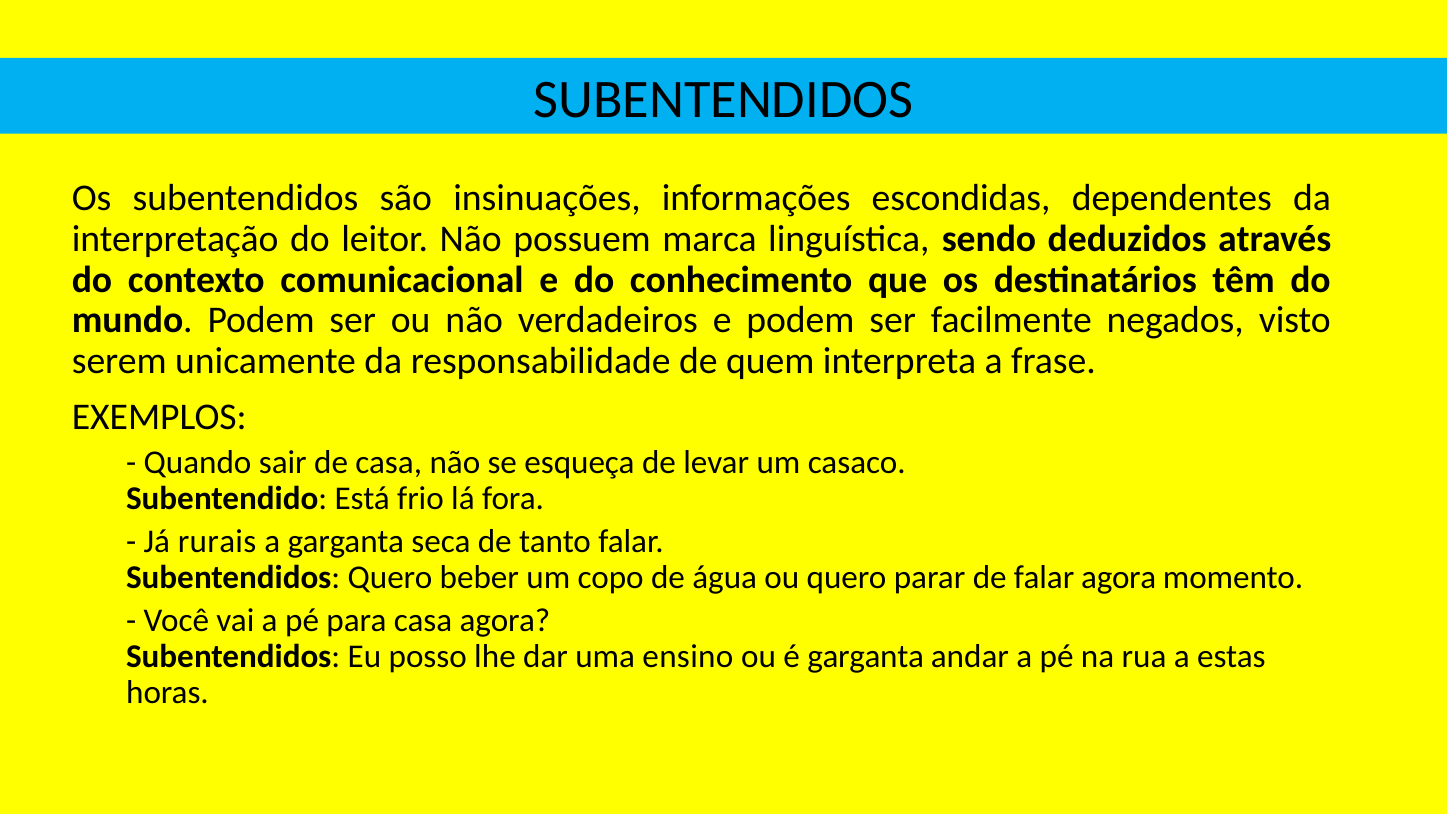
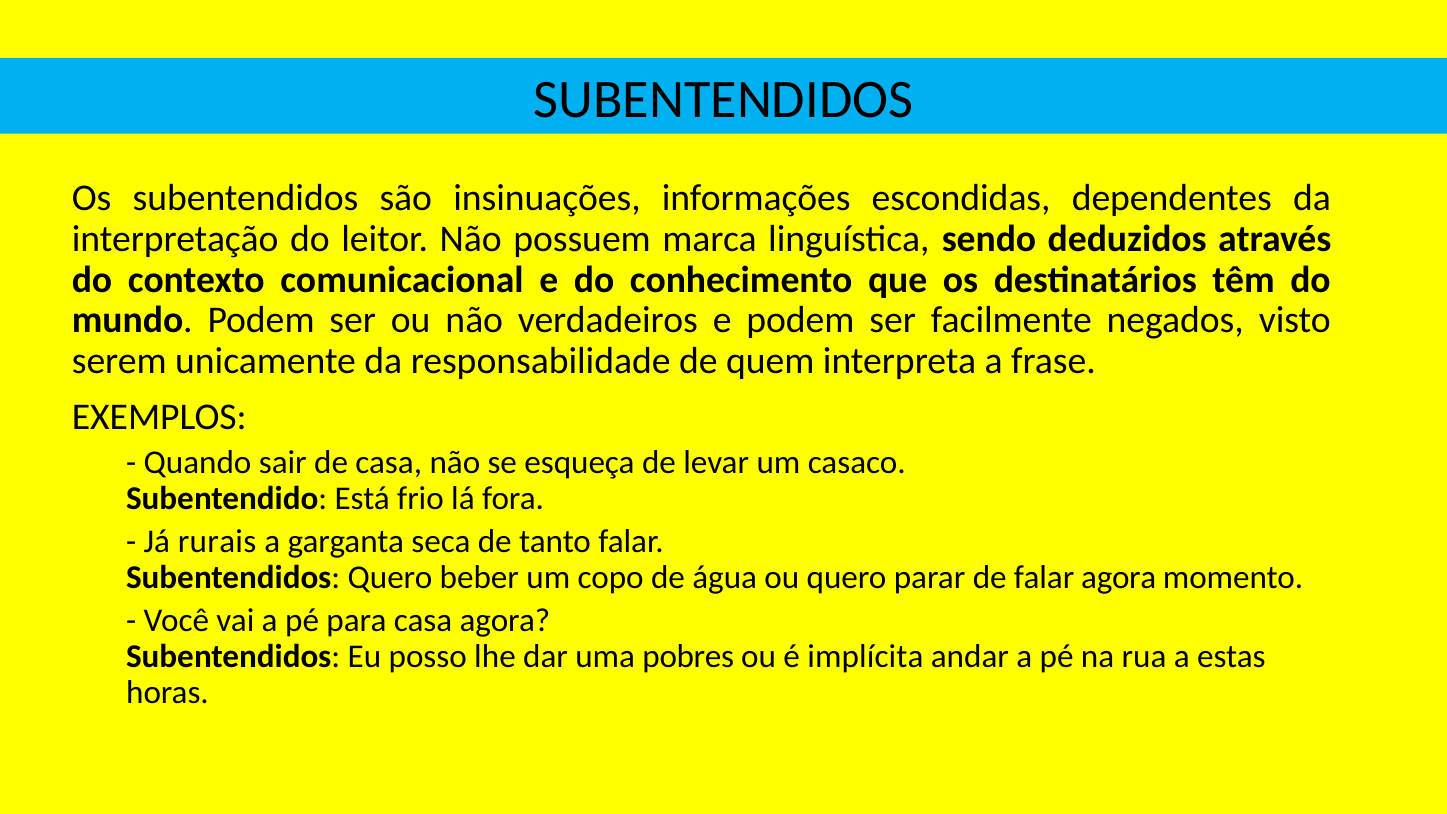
ensino: ensino -> pobres (688, 657)
é garganta: garganta -> implícita (865, 657)
